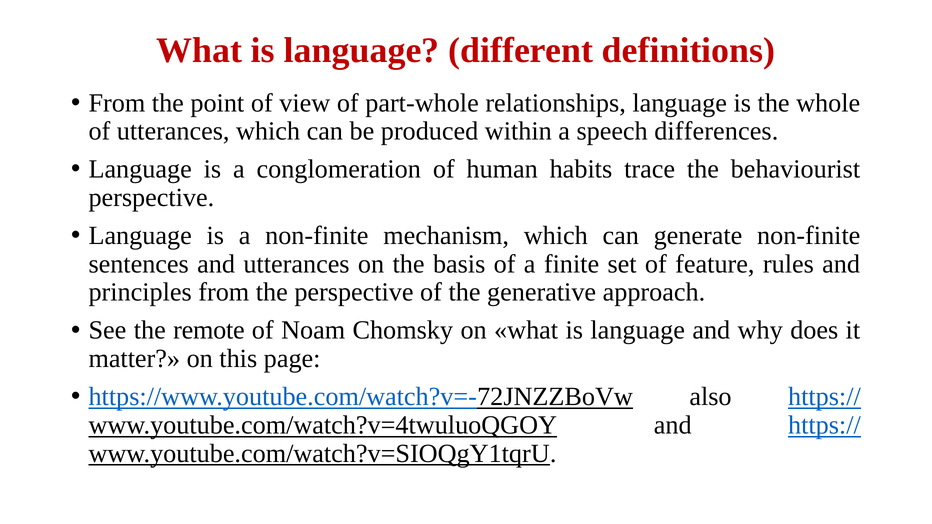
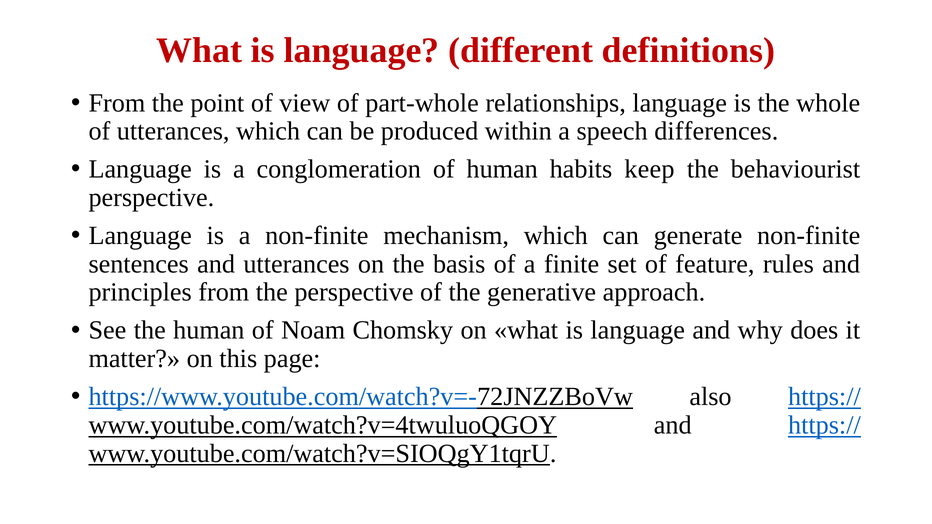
trace: trace -> keep (649, 169)
the remote: remote -> human (209, 330)
